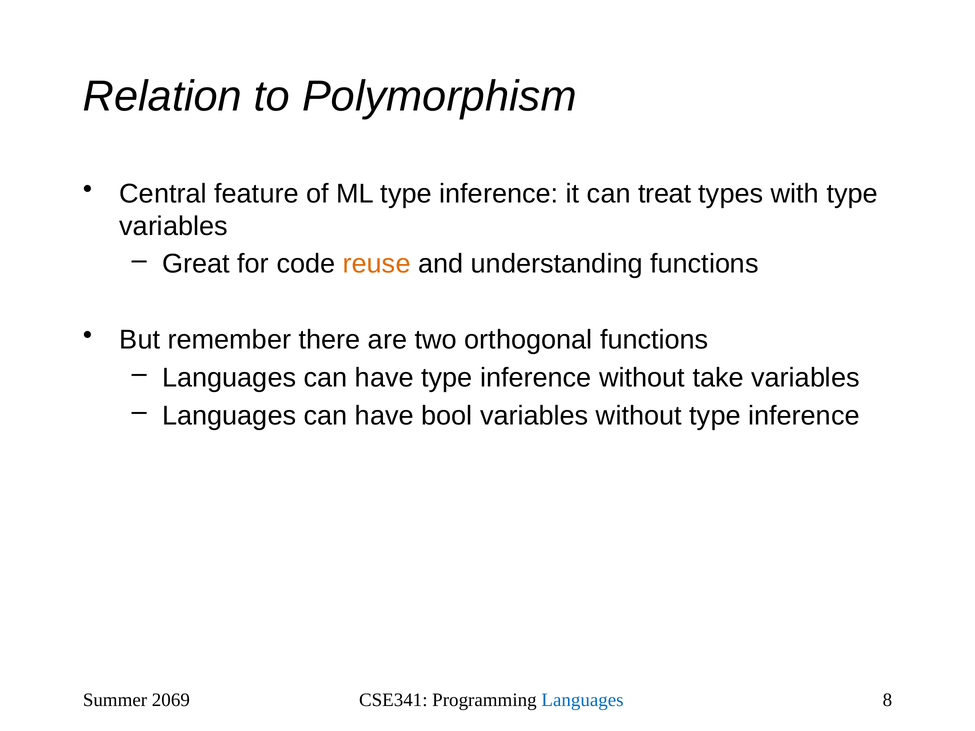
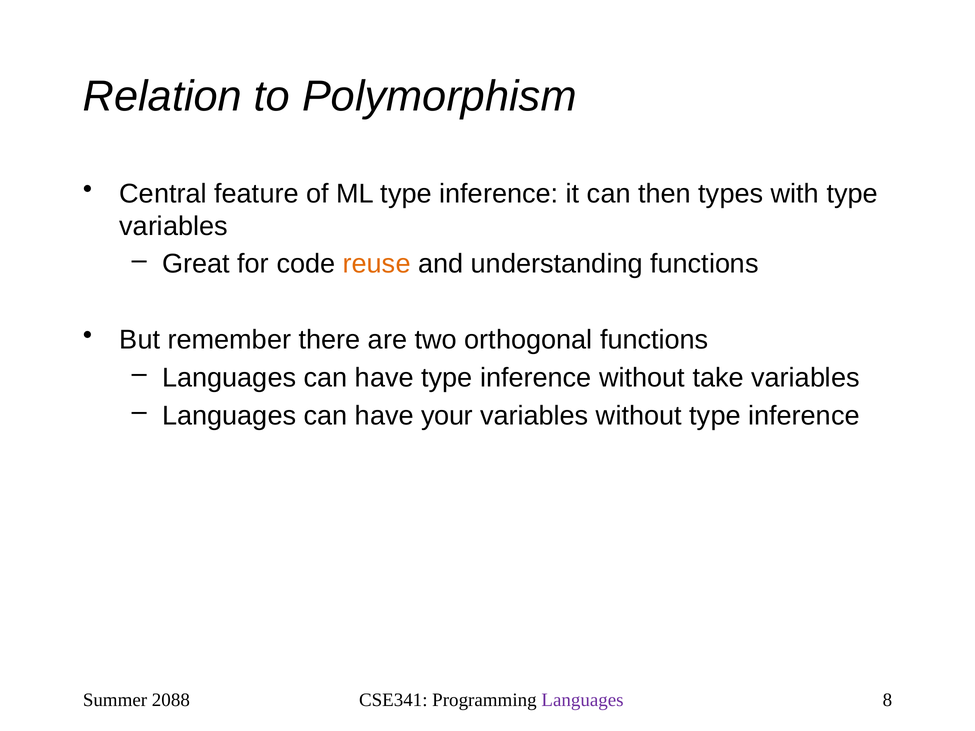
treat: treat -> then (665, 194)
bool: bool -> your (447, 416)
2069: 2069 -> 2088 (171, 700)
Languages colour: blue -> purple (583, 700)
